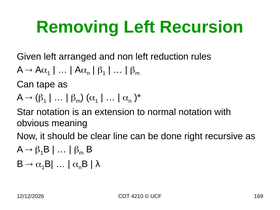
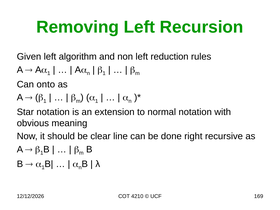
arranged: arranged -> algorithm (78, 57)
tape: tape -> onto (46, 84)
